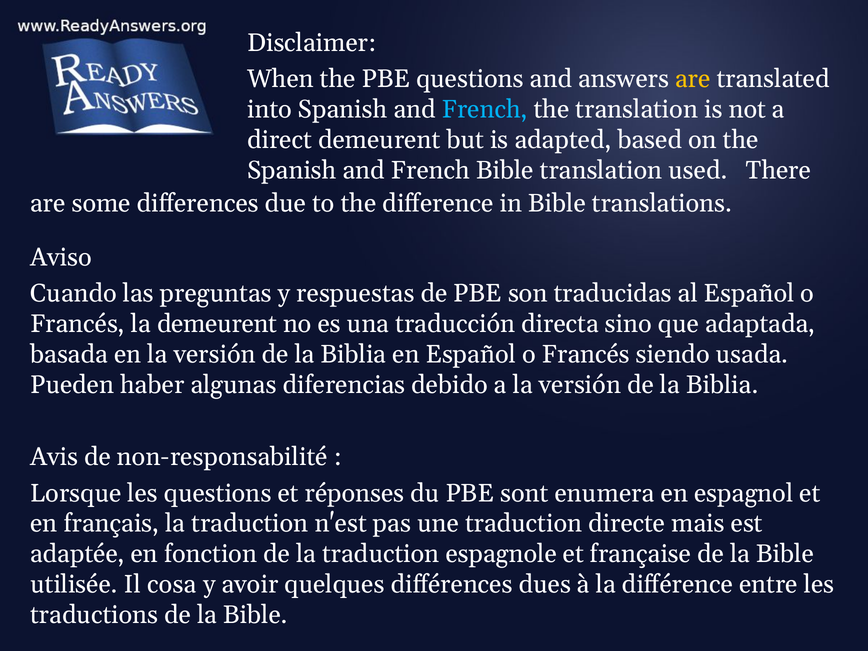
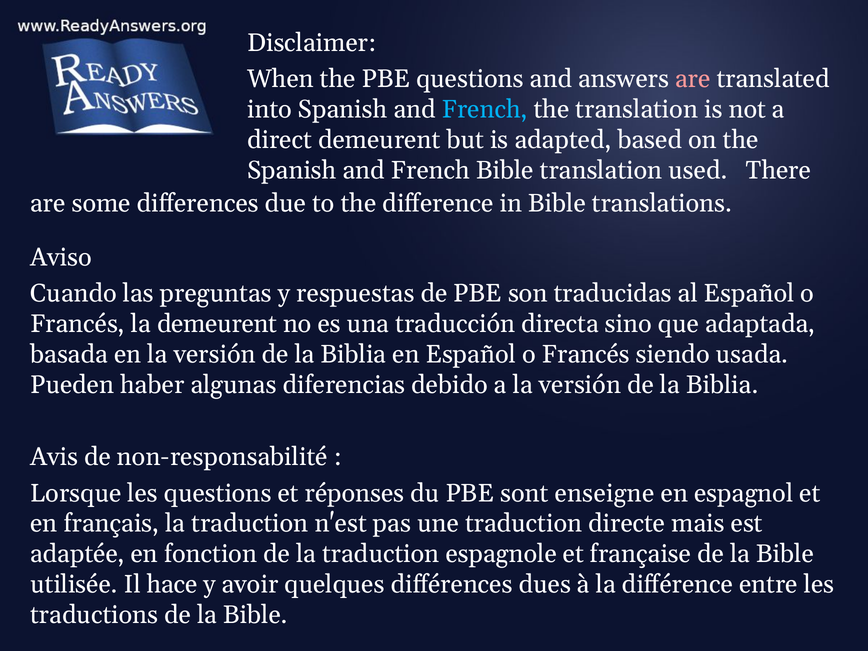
are colour: yellow -> pink (693, 79)
enumera: enumera -> enseigne (605, 493)
cosa: cosa -> hace (172, 584)
